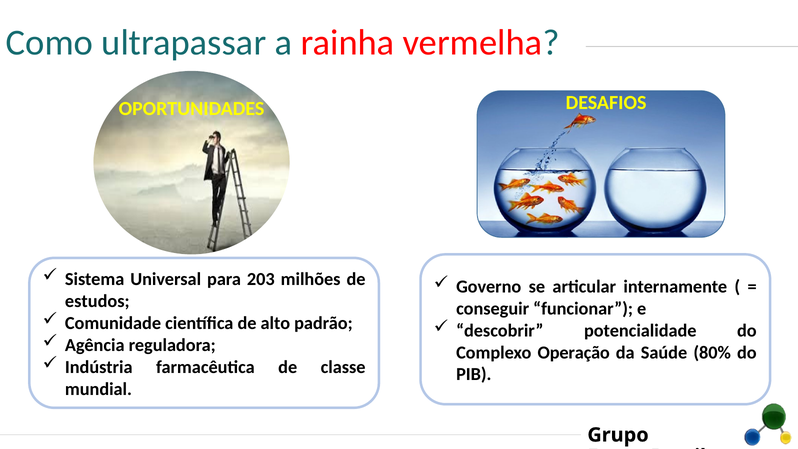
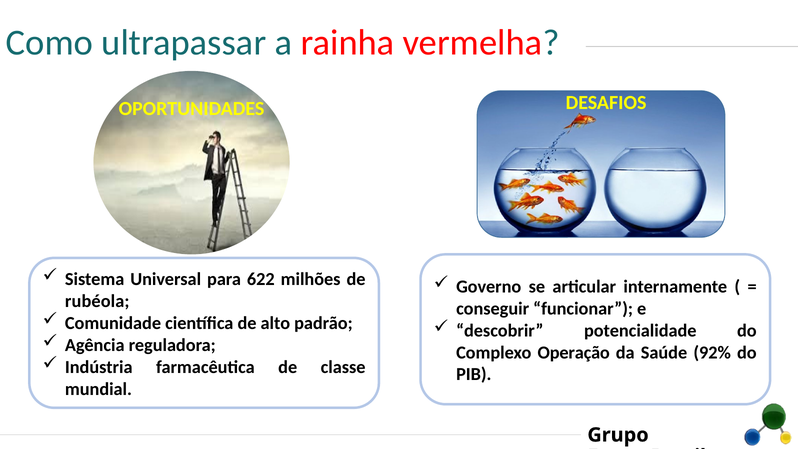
203: 203 -> 622 (261, 279)
estudos: estudos -> rubéola (97, 301)
80%: 80% -> 92% (712, 352)
